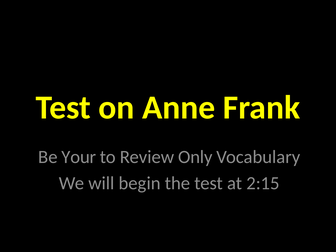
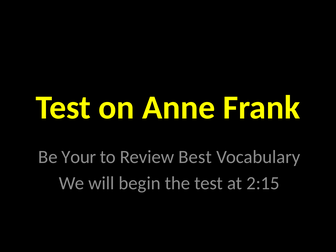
Only: Only -> Best (195, 157)
